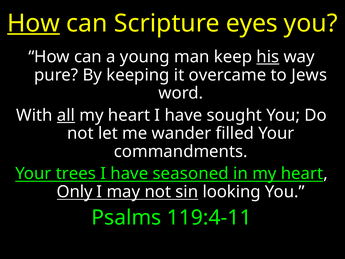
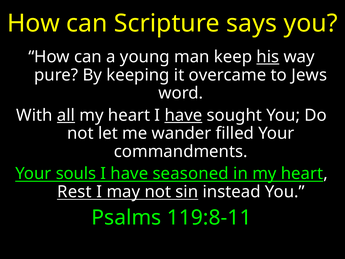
How underline: present -> none (34, 23)
eyes: eyes -> says (252, 23)
have underline: none -> present (183, 115)
trees: trees -> souls (76, 173)
Only: Only -> Rest (74, 192)
looking: looking -> instead (232, 192)
119:4-11: 119:4-11 -> 119:8-11 (209, 217)
